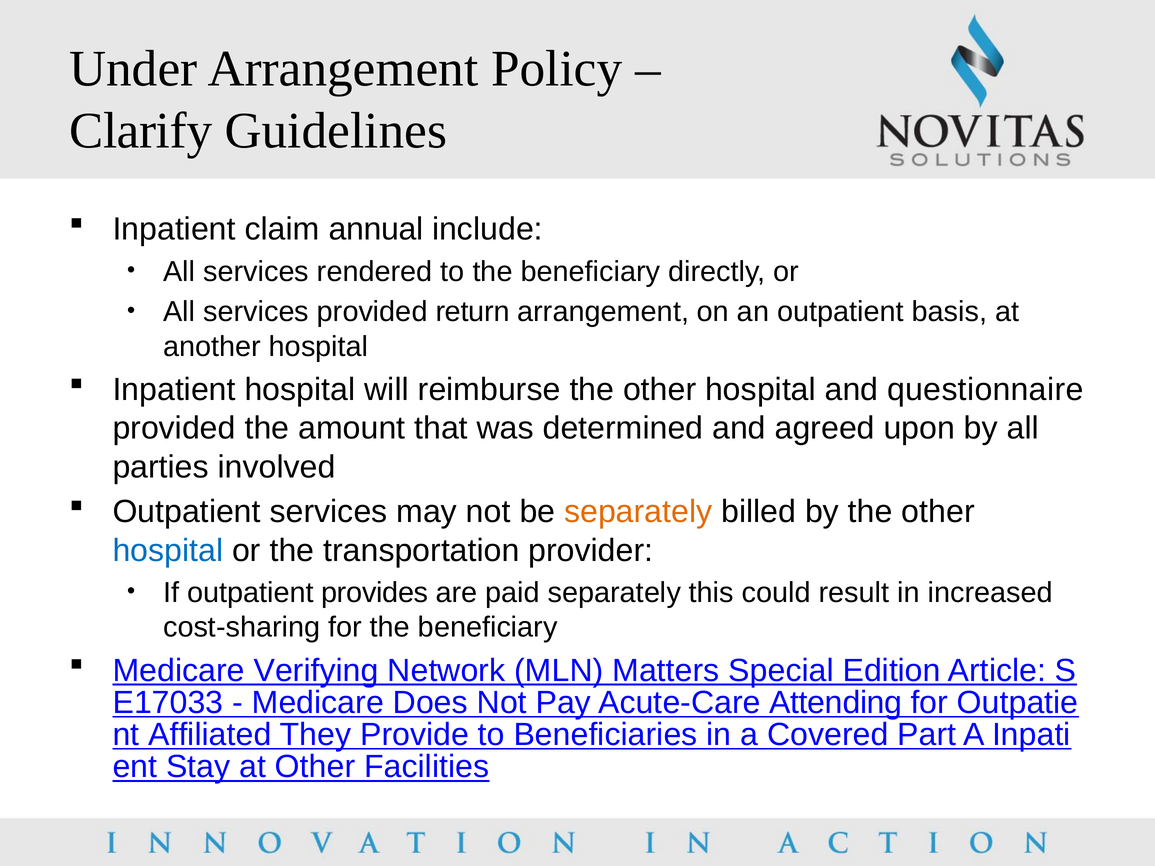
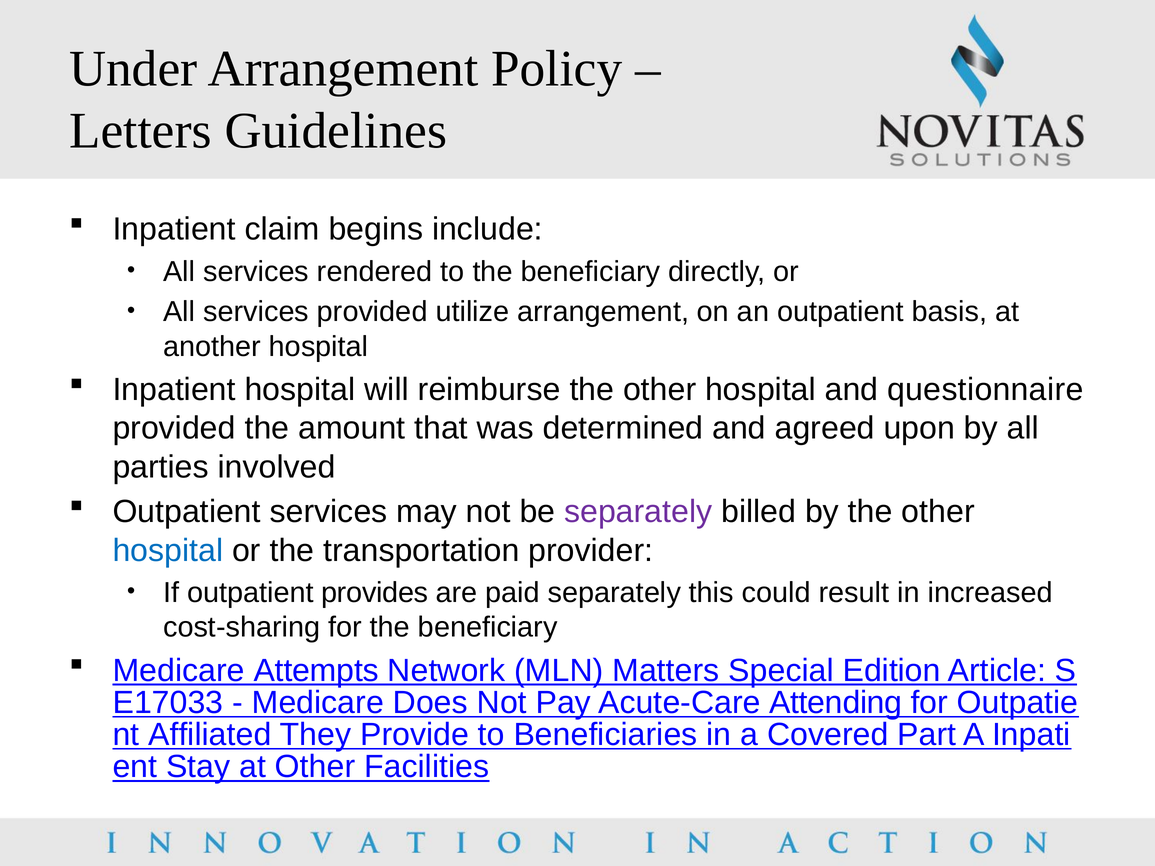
Clarify: Clarify -> Letters (141, 131)
annual: annual -> begins (376, 229)
return: return -> utilize (472, 312)
separately colour: orange -> purple (638, 512)
Verifying: Verifying -> Attempts (316, 671)
